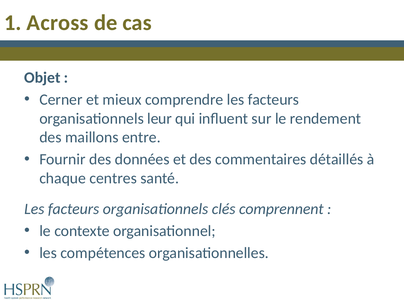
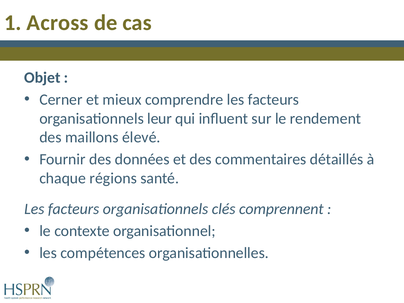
entre: entre -> élevé (141, 137)
centres: centres -> régions (113, 178)
